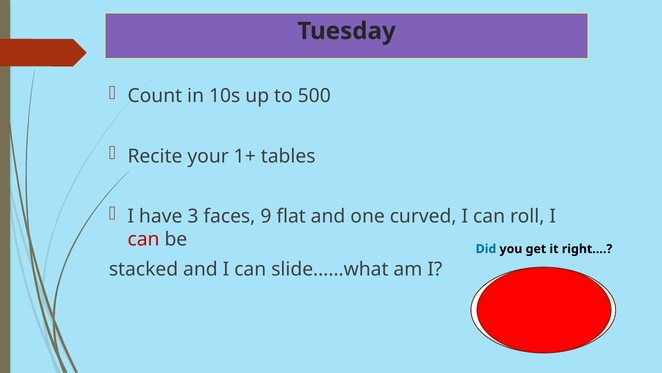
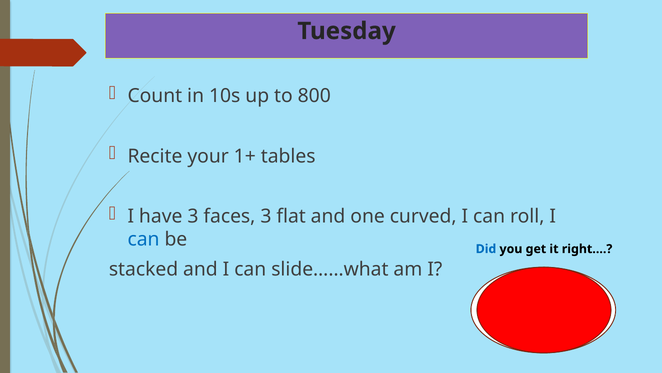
500: 500 -> 800 (314, 96)
faces 9: 9 -> 3 (266, 216)
can colour: red -> blue (144, 239)
